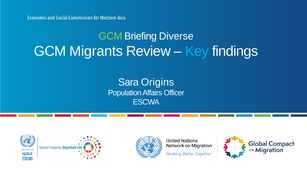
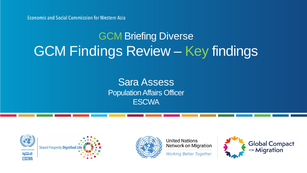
GCM Migrants: Migrants -> Findings (96, 51)
Key colour: light blue -> light green (197, 51)
Origins: Origins -> Assess (158, 82)
